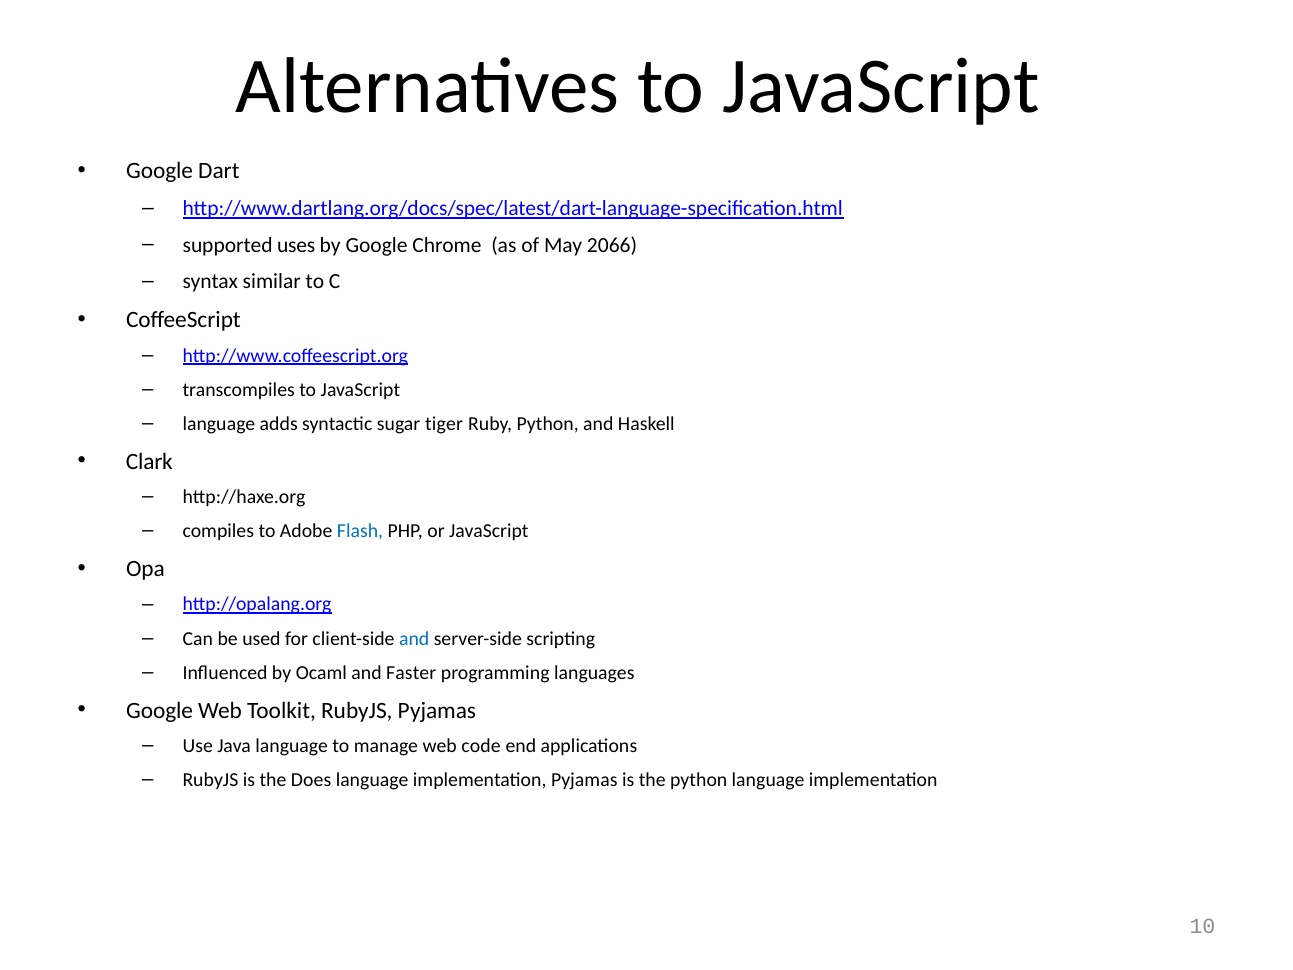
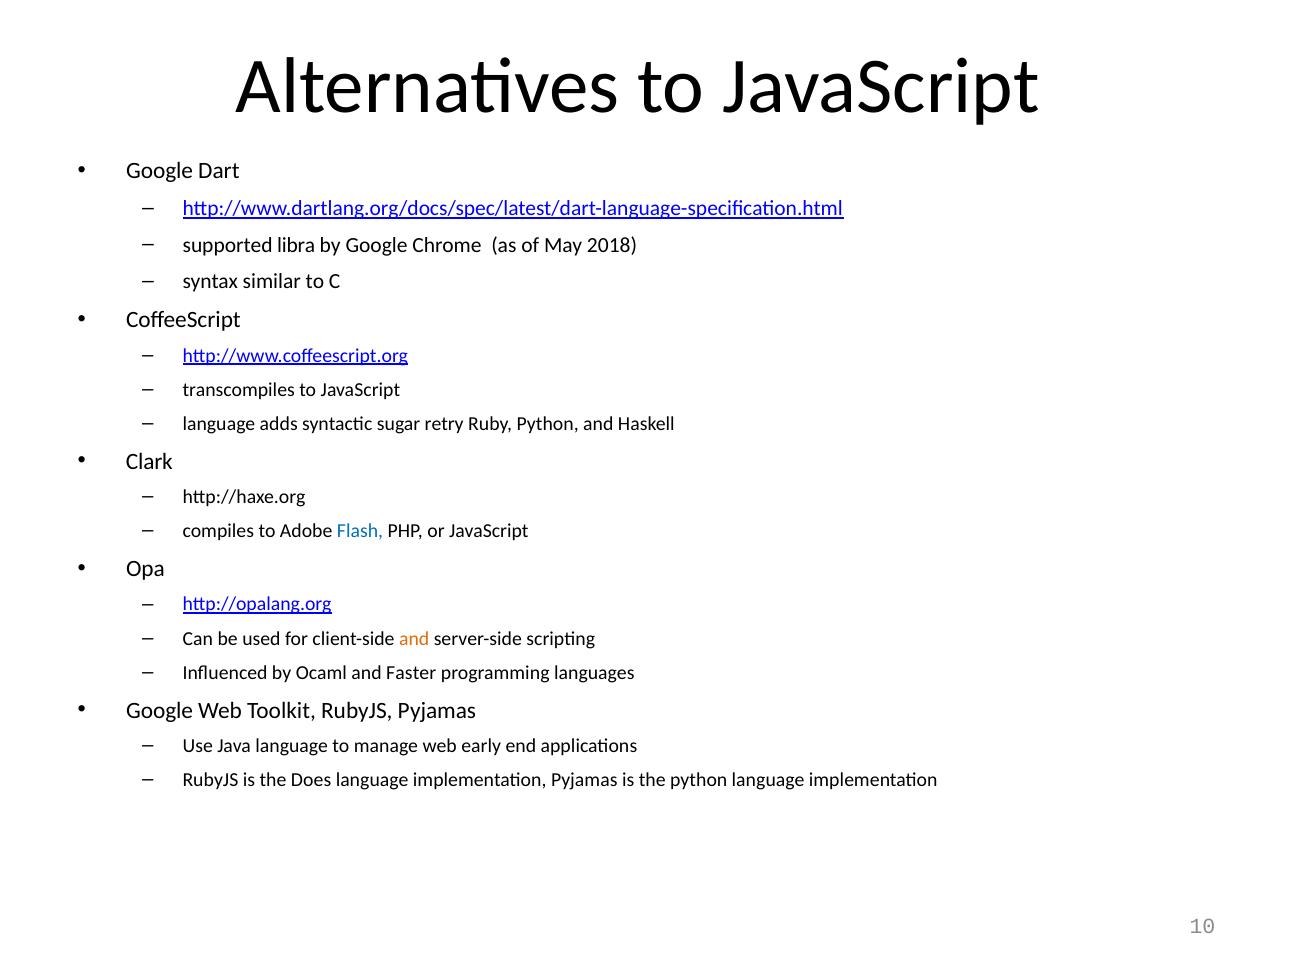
uses: uses -> libra (296, 245)
2066: 2066 -> 2018 (612, 245)
tiger: tiger -> retry (444, 424)
and colour: blue -> orange (414, 639)
code: code -> early (481, 746)
